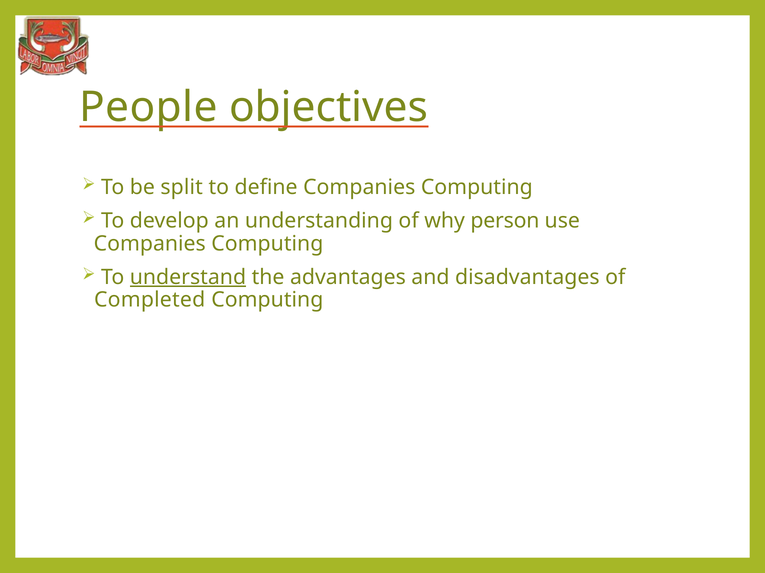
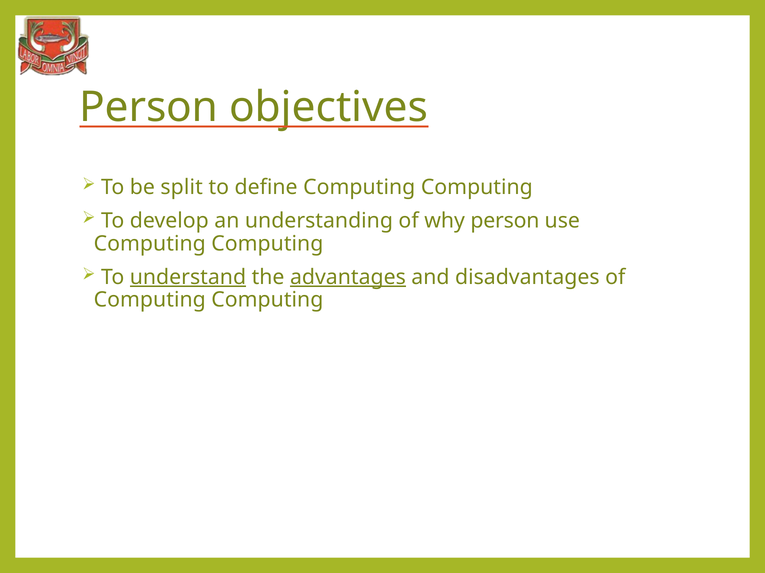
People: People -> Person (149, 107)
define Companies: Companies -> Computing (359, 187)
Companies: Companies -> Computing (150, 244)
advantages underline: none -> present (348, 277)
Completed: Completed -> Computing (150, 300)
